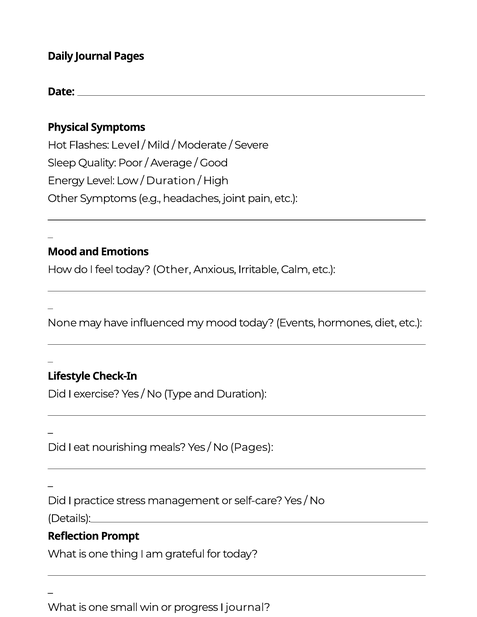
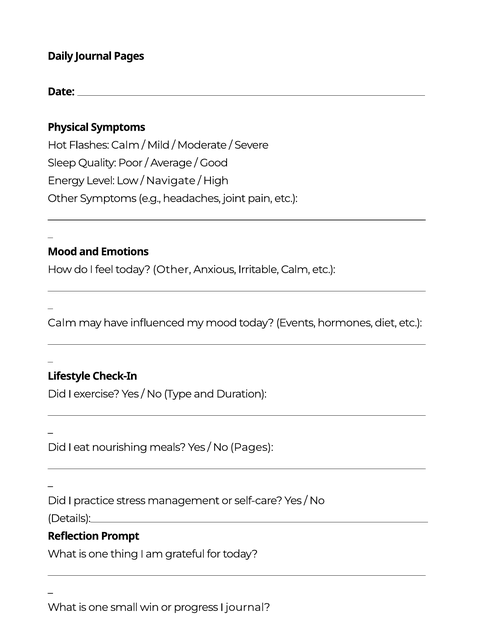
Flashes Level: Level -> Calm (125, 145)
Duration: Duration -> Navigate (171, 181)
None: None -> Calm (62, 323)
